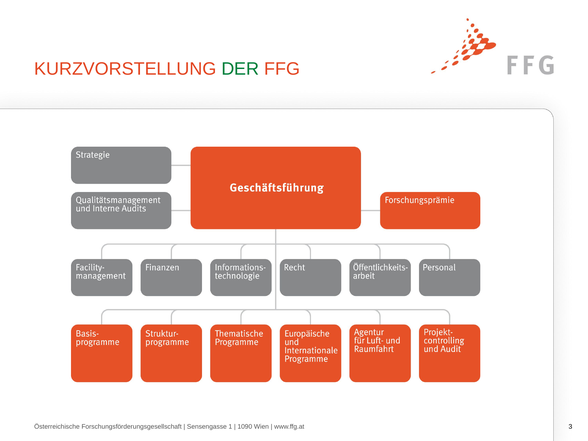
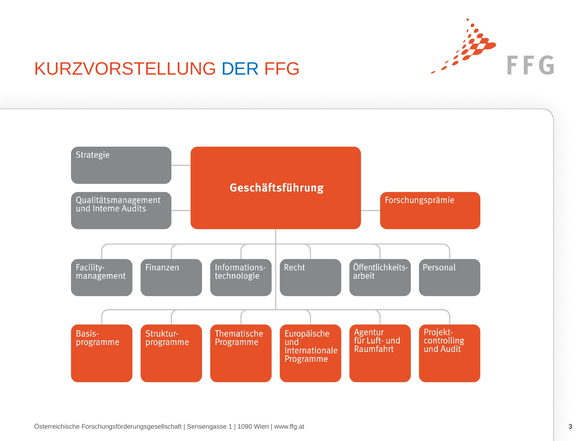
DER colour: green -> blue (240, 69)
